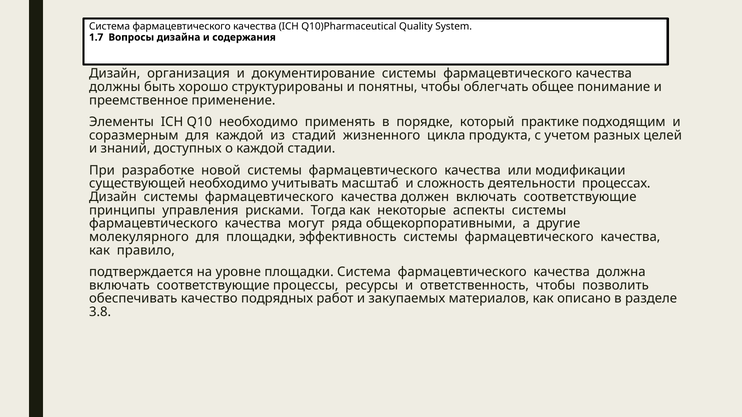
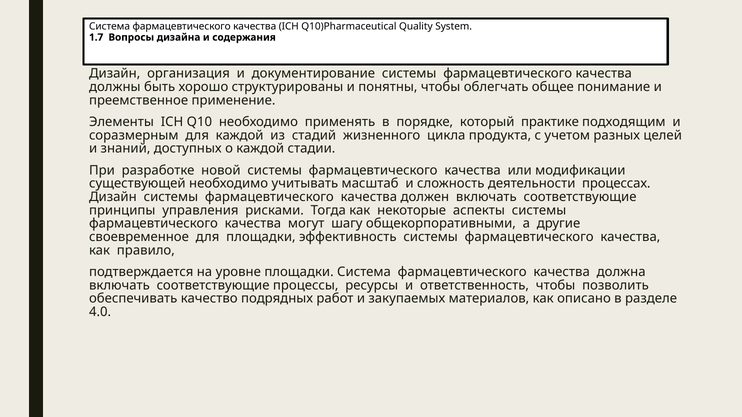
ряда: ряда -> шагу (347, 224)
молекулярного: молекулярного -> своевременное (139, 237)
3.8: 3.8 -> 4.0 (100, 312)
